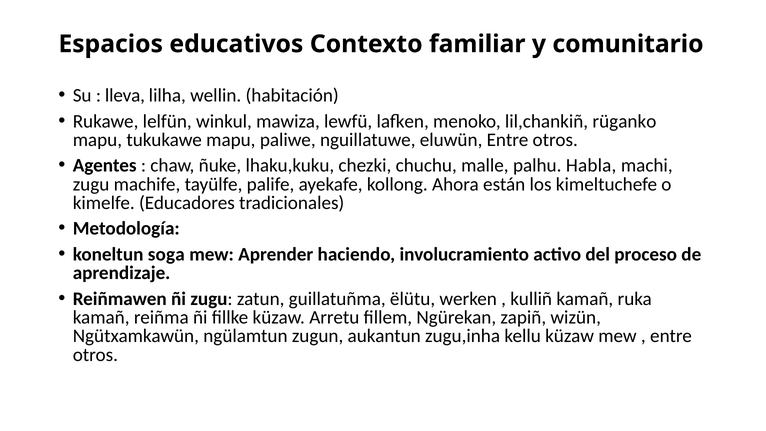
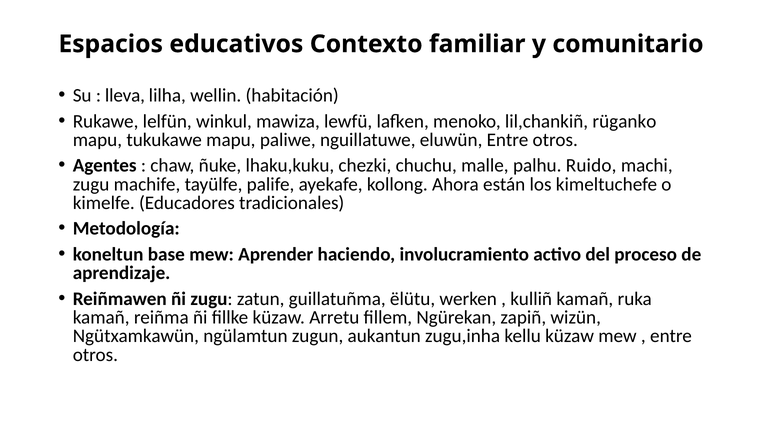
Habla: Habla -> Ruido (591, 166)
soga: soga -> base (166, 254)
